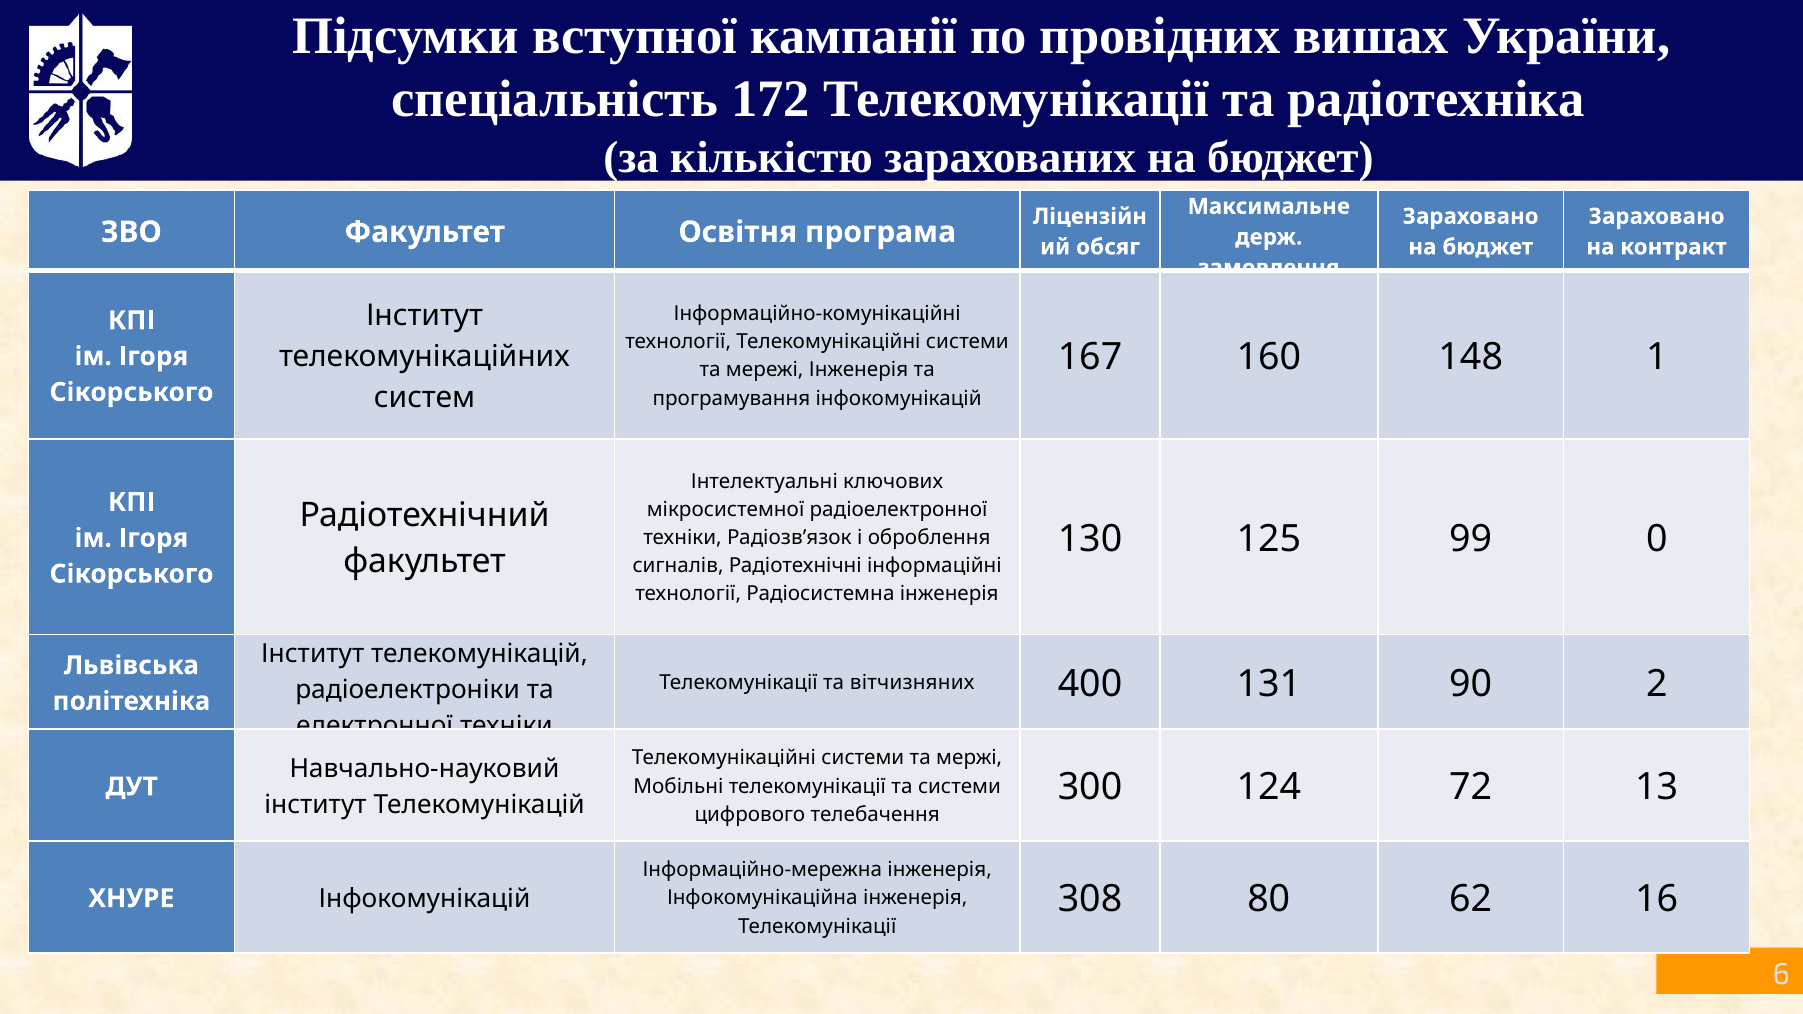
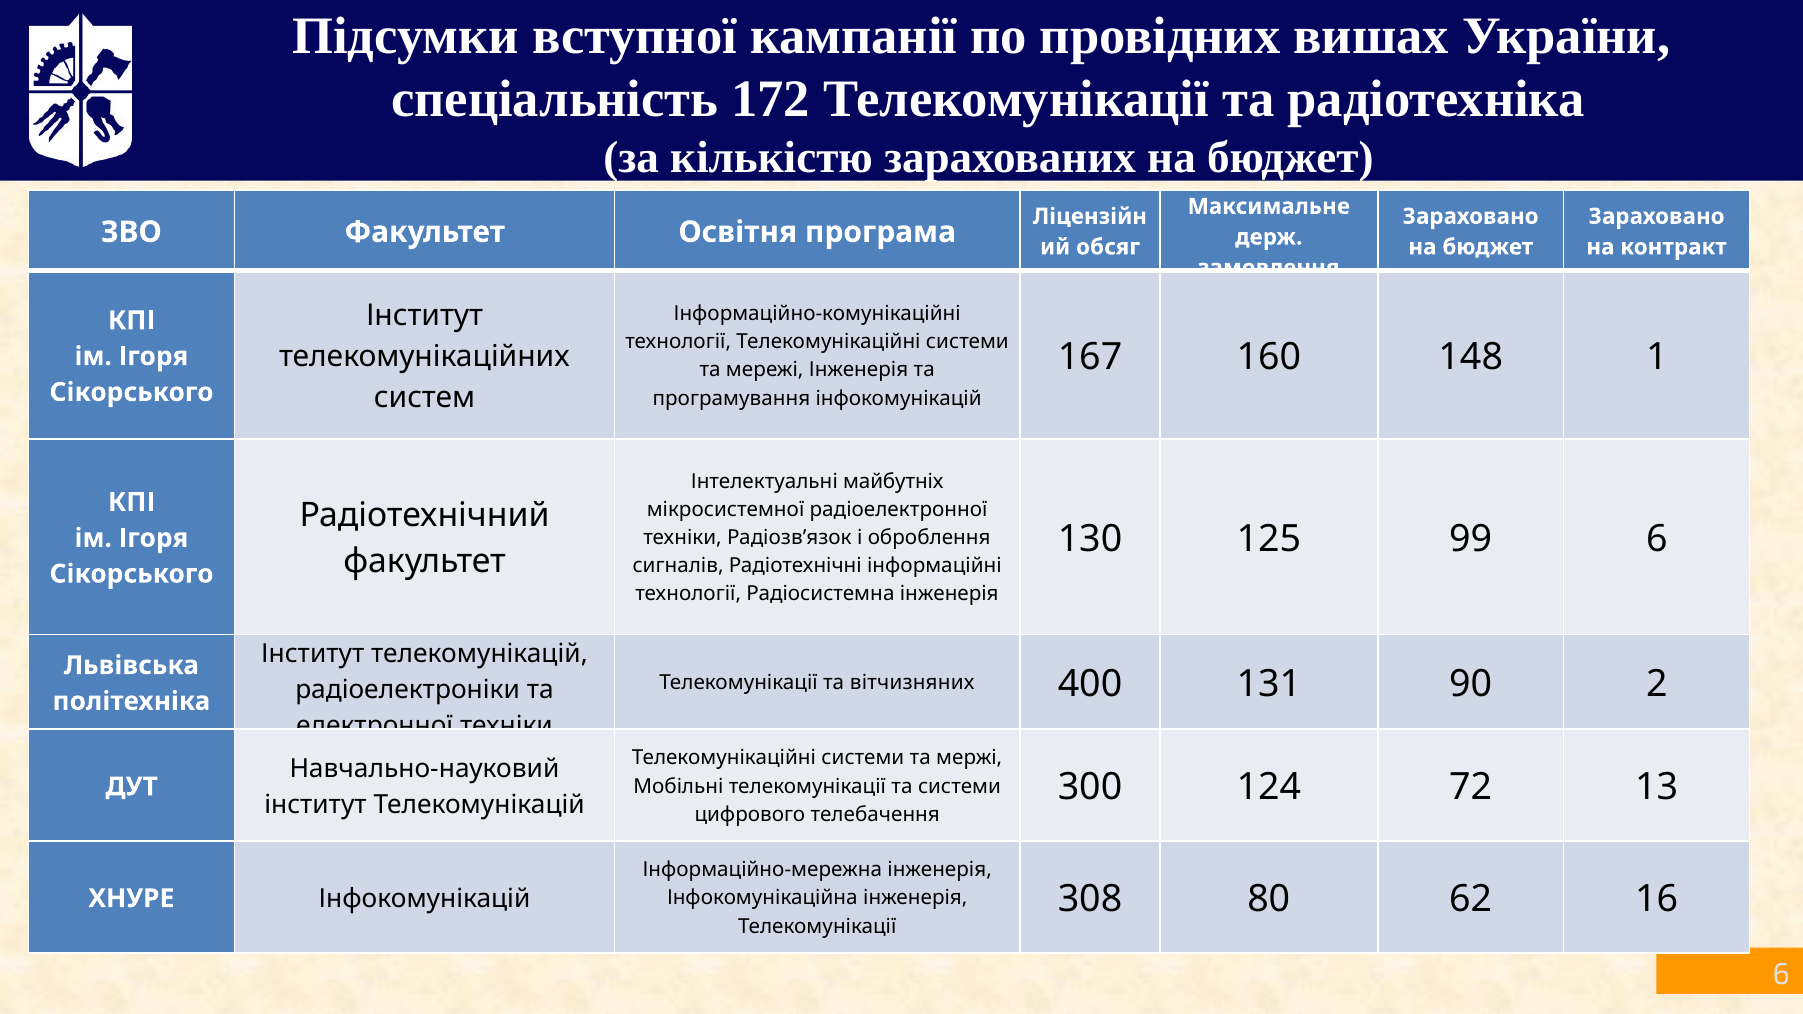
ключових: ключових -> майбутніх (893, 481)
99 0: 0 -> 6 (1657, 539)
